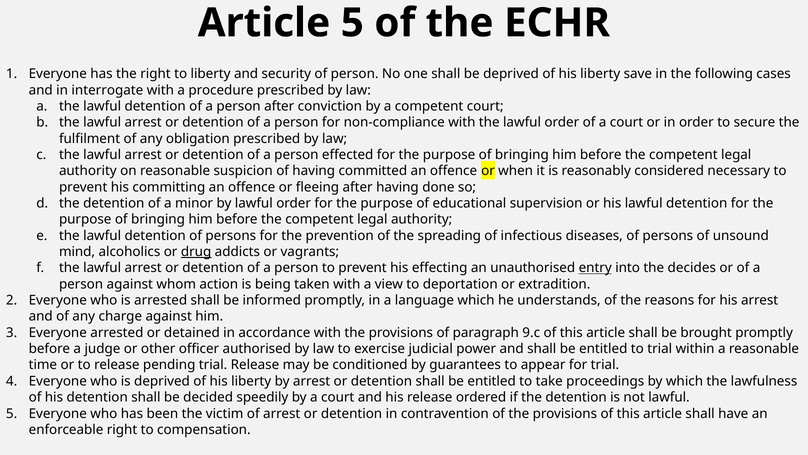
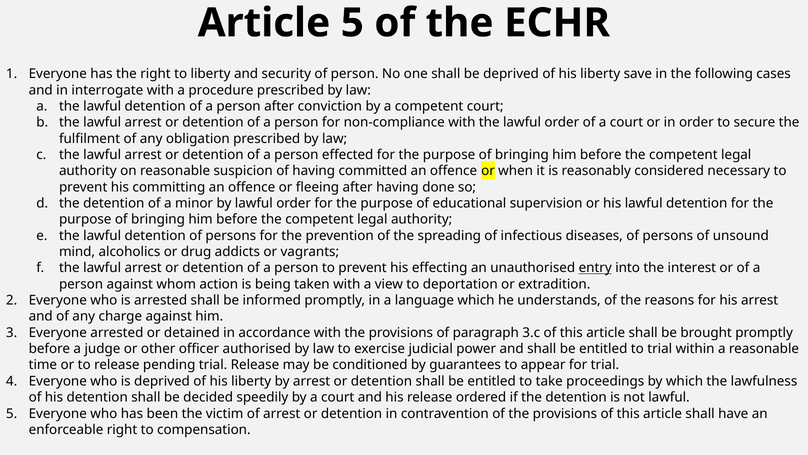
drug underline: present -> none (196, 252)
decides: decides -> interest (692, 268)
9.c: 9.c -> 3.c (531, 332)
